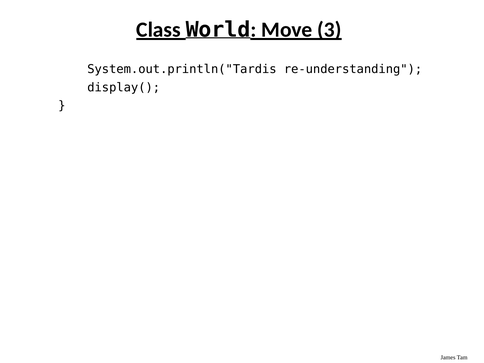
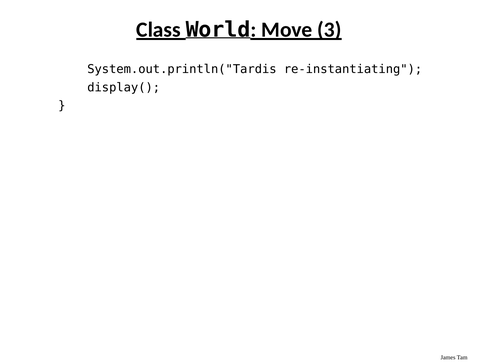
re-understanding: re-understanding -> re-instantiating (353, 69)
